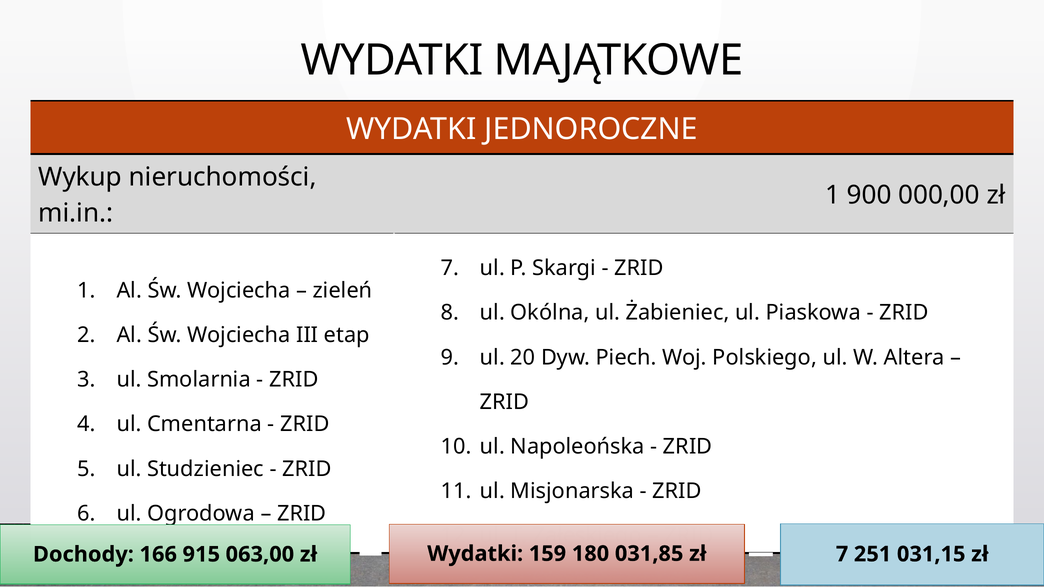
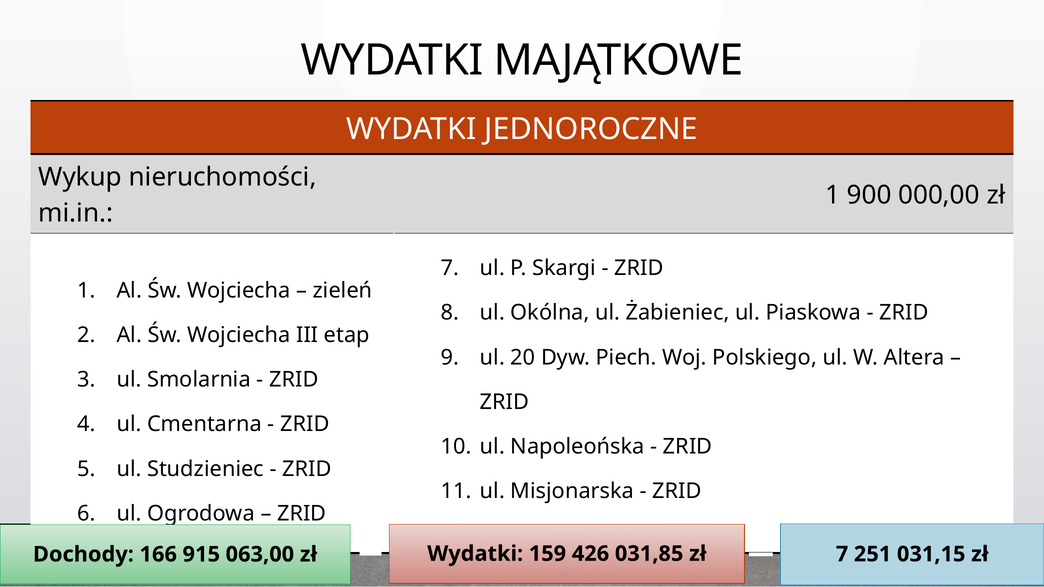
180: 180 -> 426 (590, 554)
